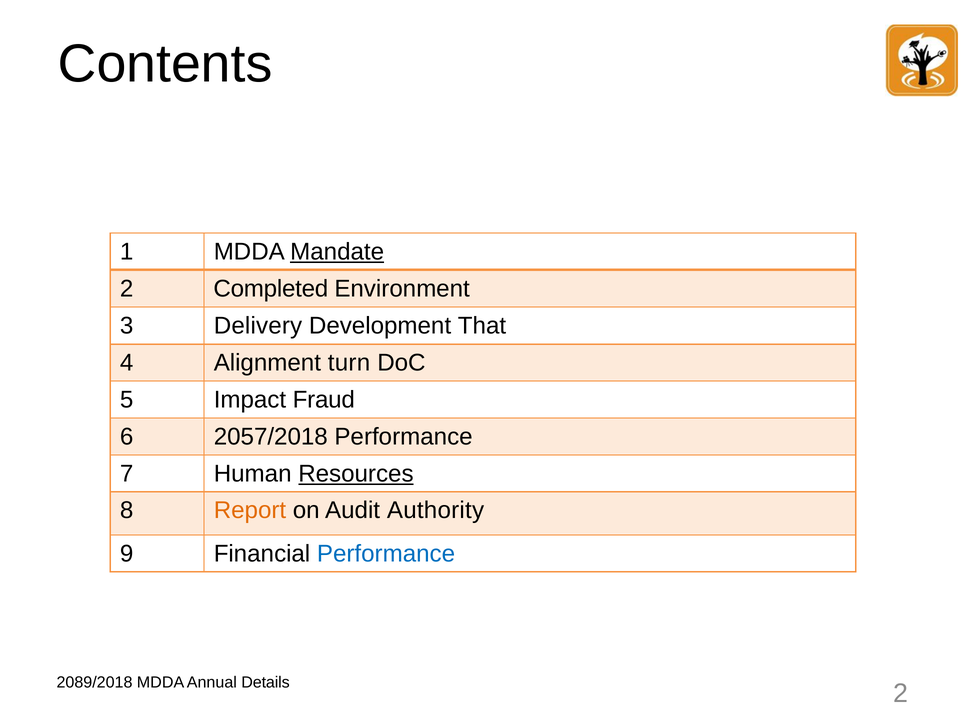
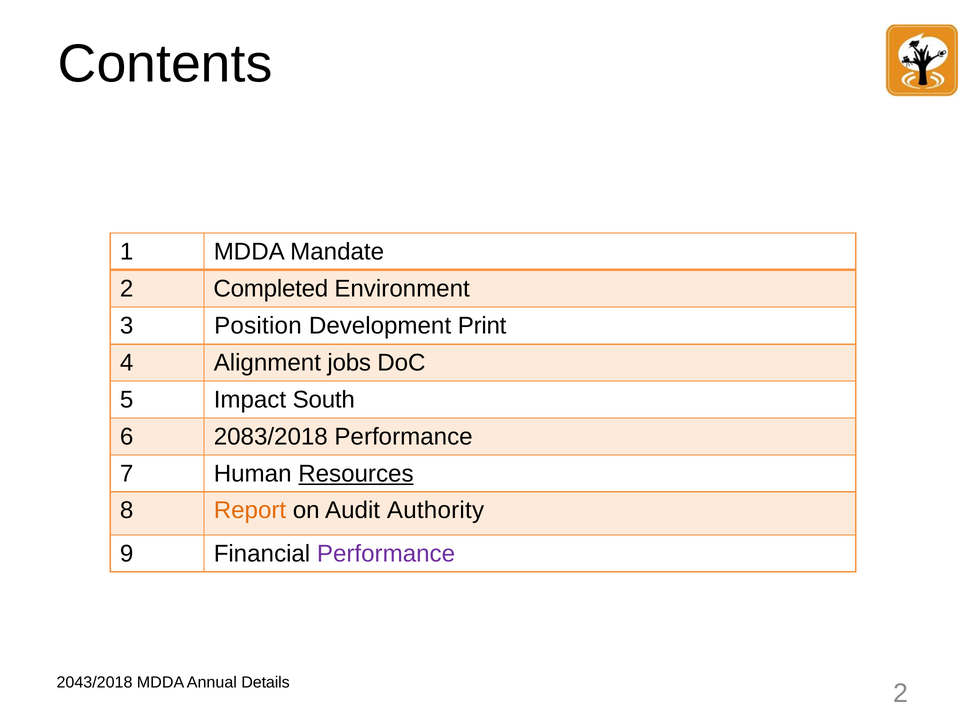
Mandate underline: present -> none (337, 252)
Delivery: Delivery -> Position (258, 326)
That: That -> Print (482, 326)
turn: turn -> jobs (349, 363)
Fraud: Fraud -> South (324, 400)
2057/2018: 2057/2018 -> 2083/2018 (271, 437)
Performance colour: blue -> purple (386, 553)
2089/2018: 2089/2018 -> 2043/2018 (94, 682)
